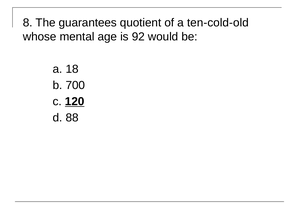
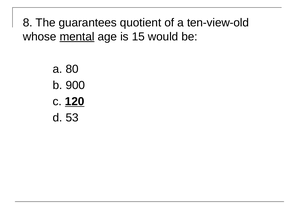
ten-cold-old: ten-cold-old -> ten-view-old (218, 23)
mental underline: none -> present (77, 37)
92: 92 -> 15 (138, 37)
18: 18 -> 80 (72, 69)
700: 700 -> 900 (75, 85)
88: 88 -> 53 (72, 118)
